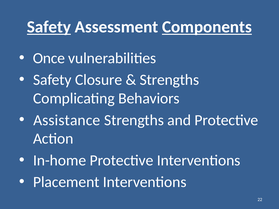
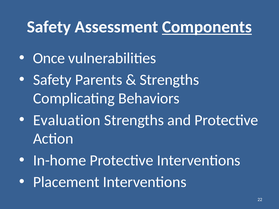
Safety underline: present -> none (49, 27)
Closure: Closure -> Parents (99, 80)
Assistance: Assistance -> Evaluation (67, 120)
